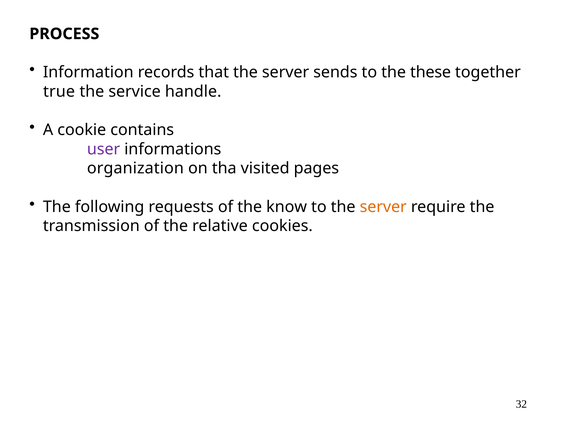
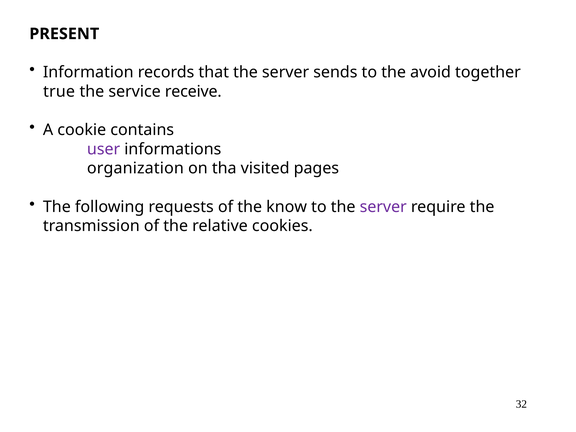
PROCESS: PROCESS -> PRESENT (64, 34)
these: these -> avoid (431, 72)
handle: handle -> receive (193, 91)
server colour: orange -> purple (383, 207)
